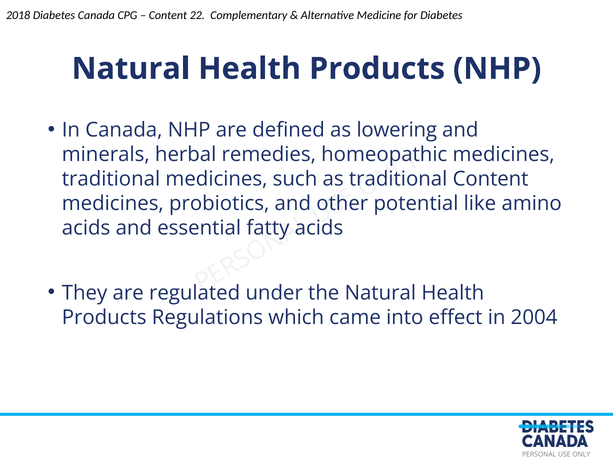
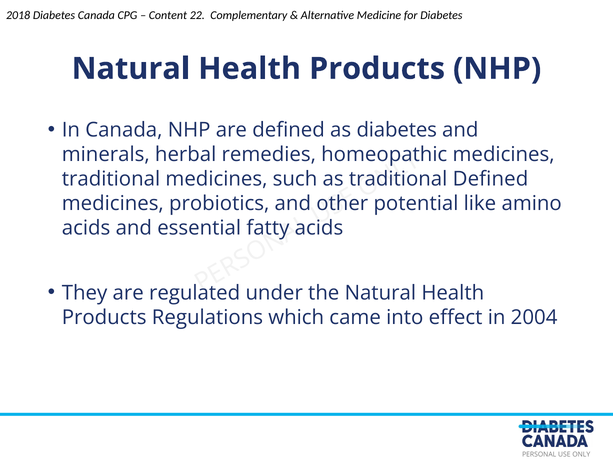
as lowering: lowering -> diabetes (397, 130)
Content: Content -> Defined (490, 179)
